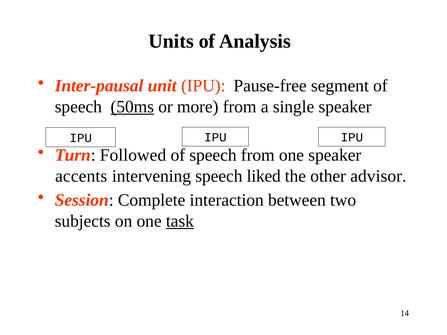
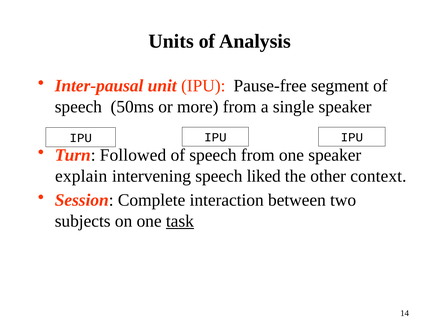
50ms underline: present -> none (132, 107)
accents: accents -> explain (81, 176)
advisor: advisor -> context (378, 176)
